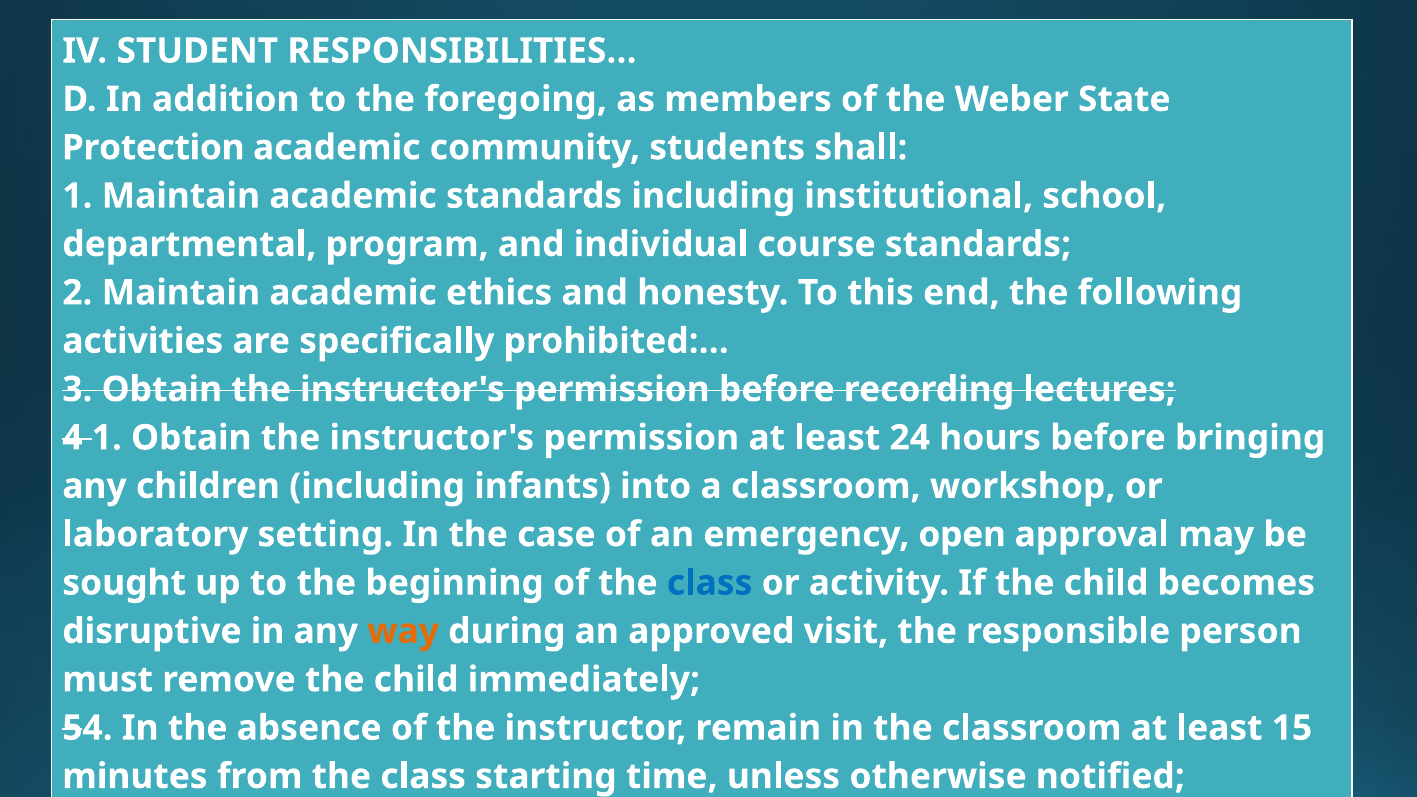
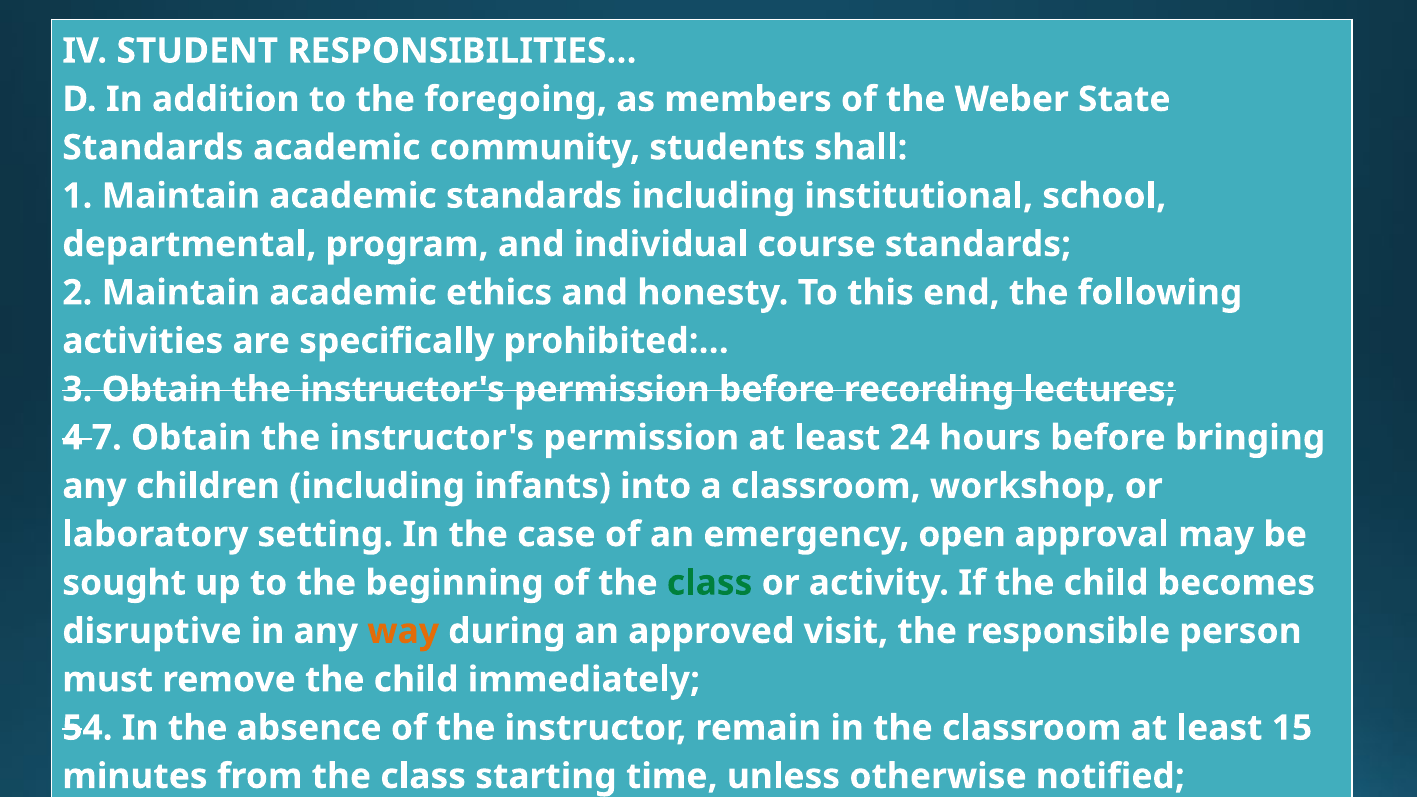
Protection: Protection -> Standards (153, 148)
4 1: 1 -> 7 (107, 438)
class colour: blue -> green (710, 583)
